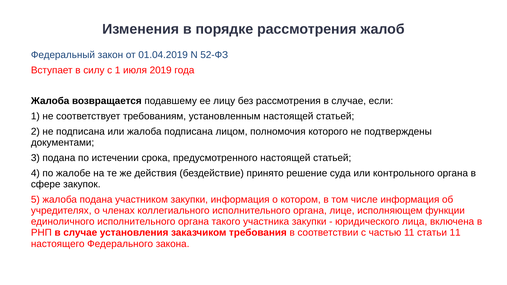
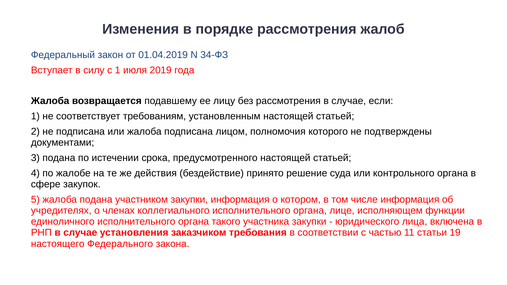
52-ФЗ: 52-ФЗ -> 34-ФЗ (214, 55)
статьи 11: 11 -> 19 (455, 233)
